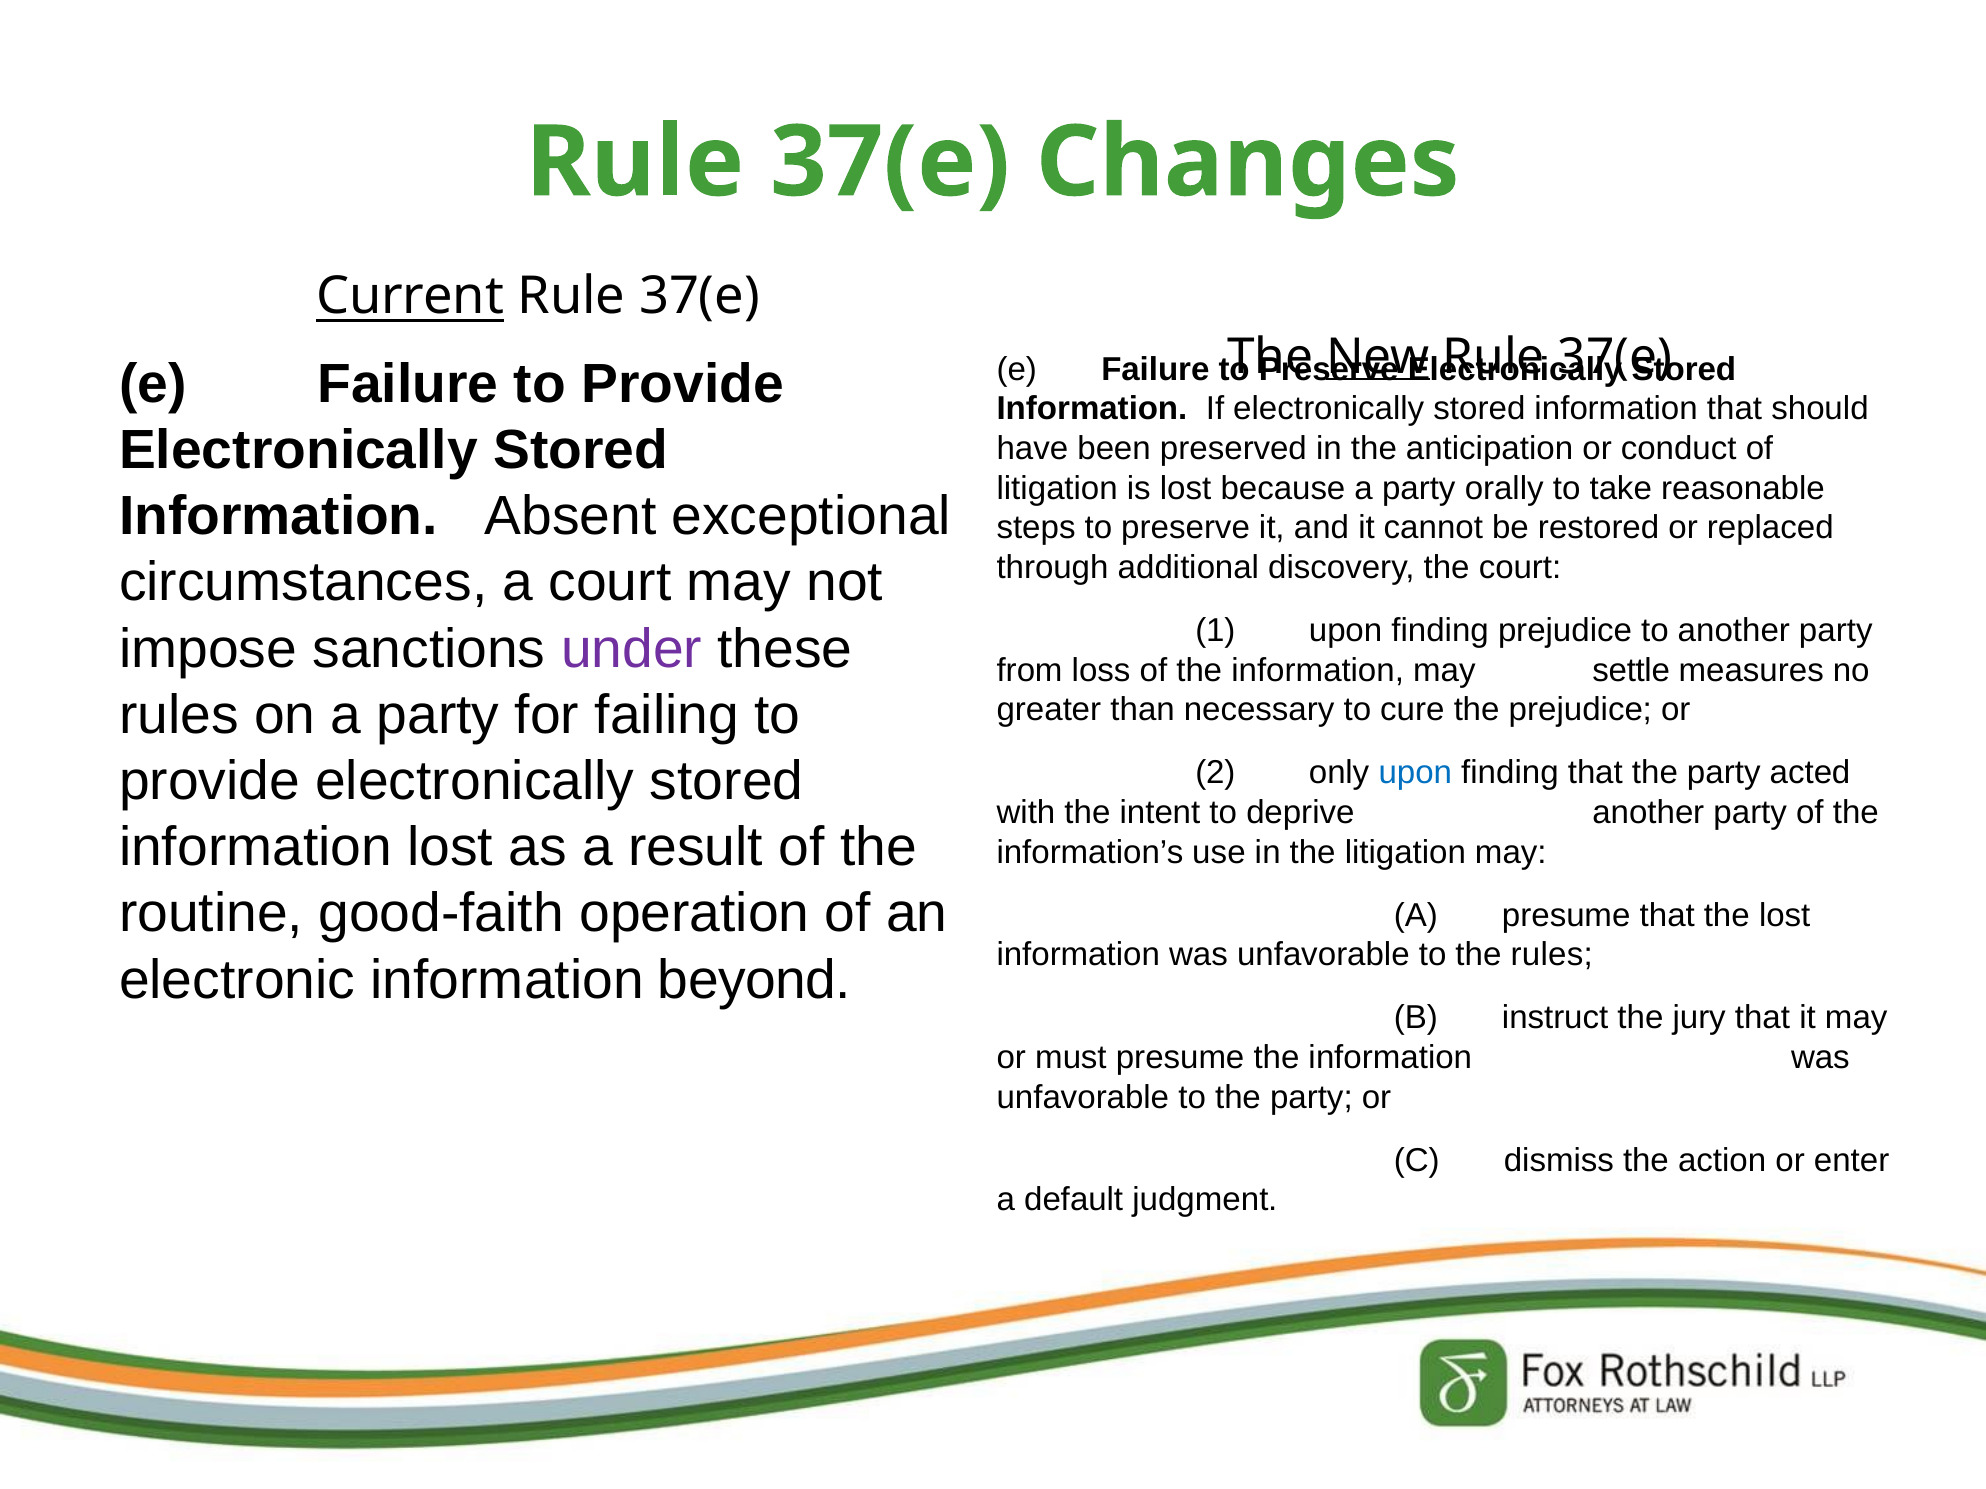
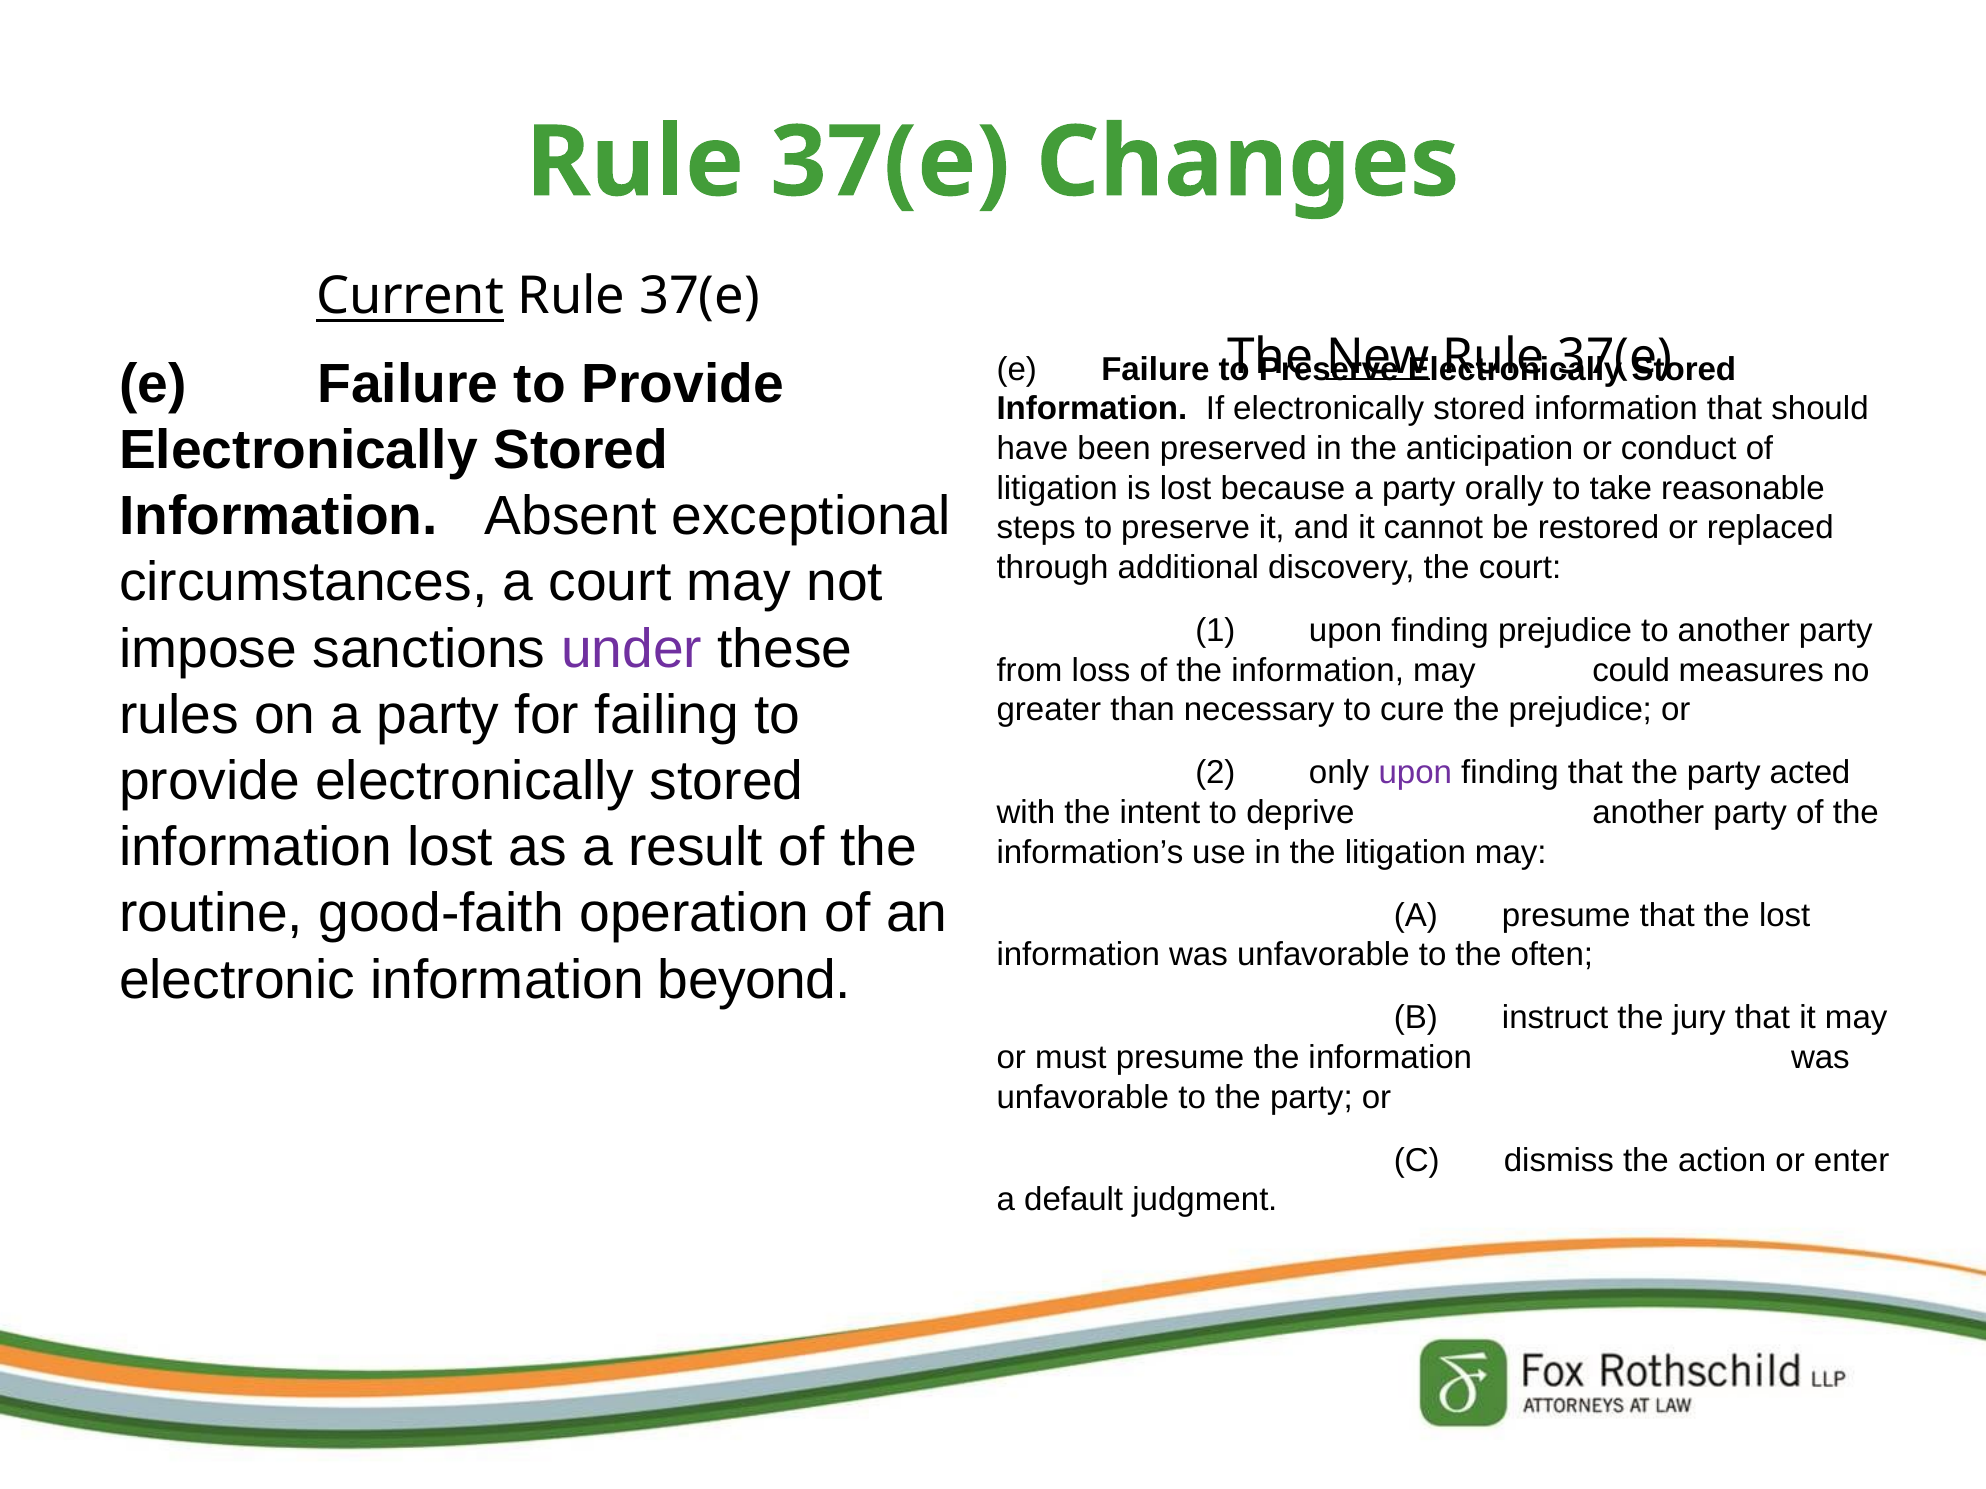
settle: settle -> could (1631, 671)
upon colour: blue -> purple (1415, 773)
the rules: rules -> often (1552, 955)
